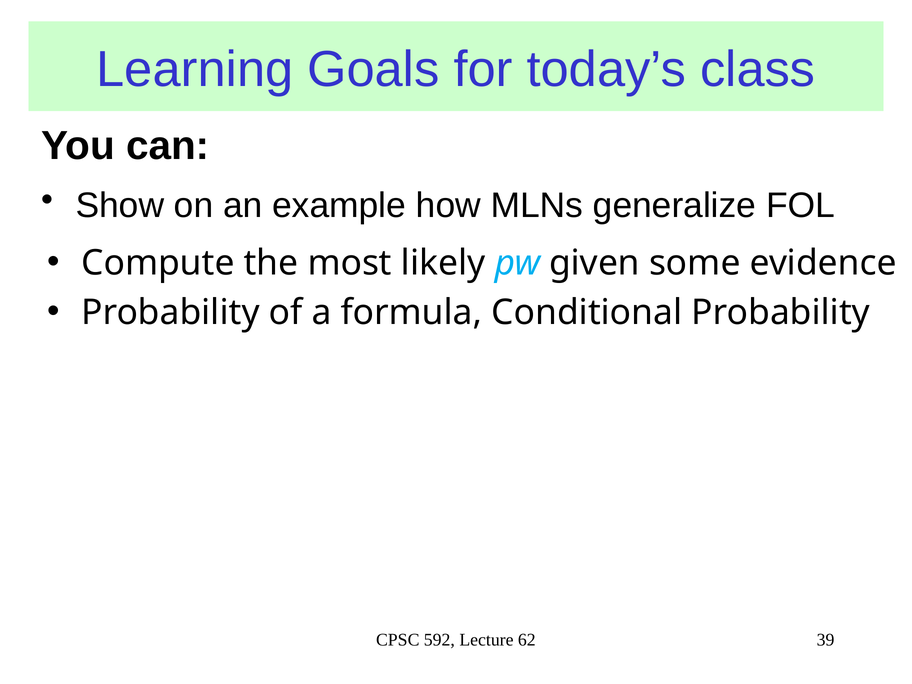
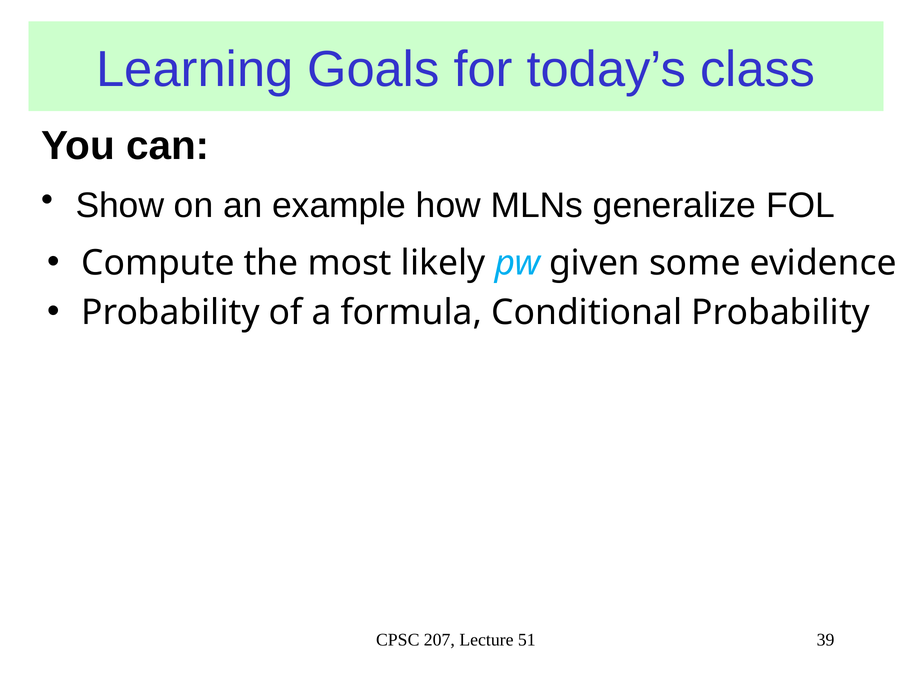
592: 592 -> 207 (439, 640)
62: 62 -> 51 (527, 640)
